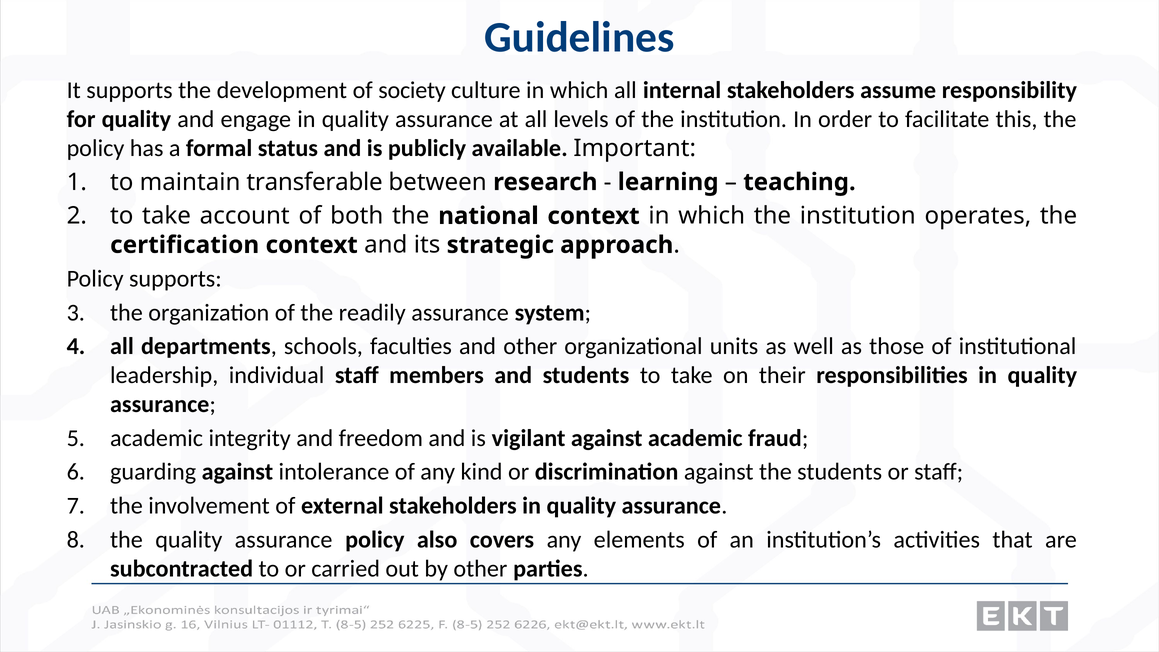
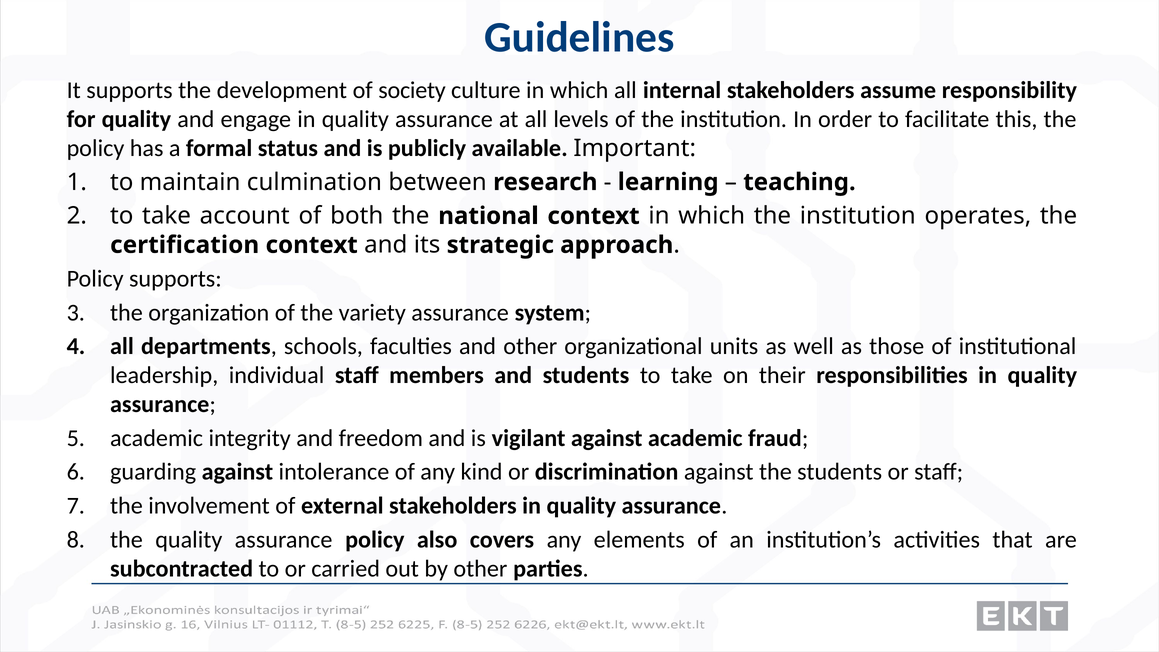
transferable: transferable -> culmination (314, 182)
readily: readily -> variety (372, 313)
